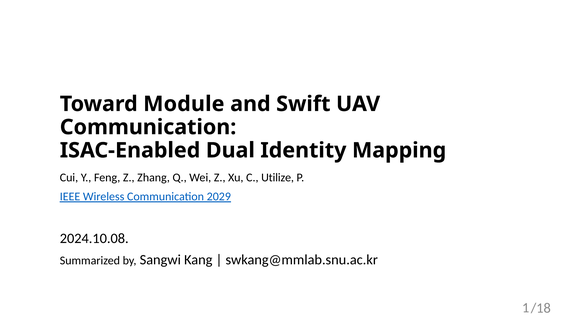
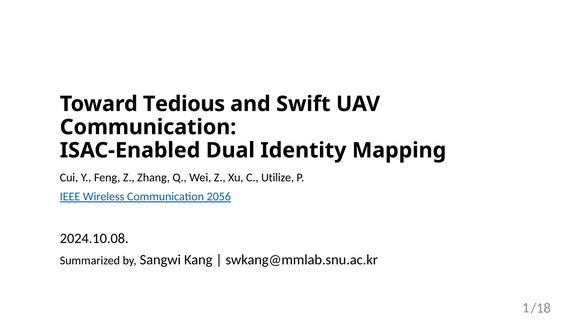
Module: Module -> Tedious (184, 104)
2029: 2029 -> 2056 (219, 197)
